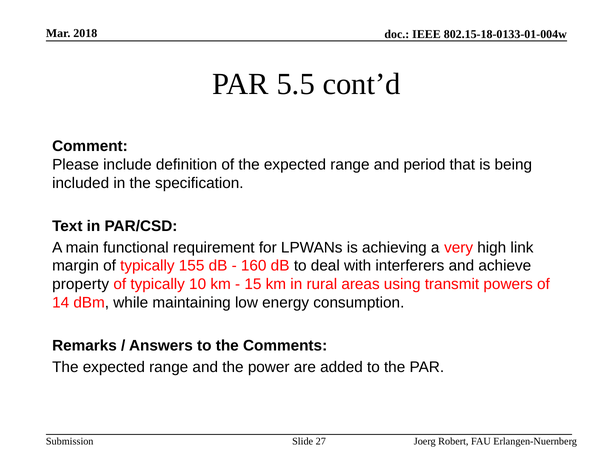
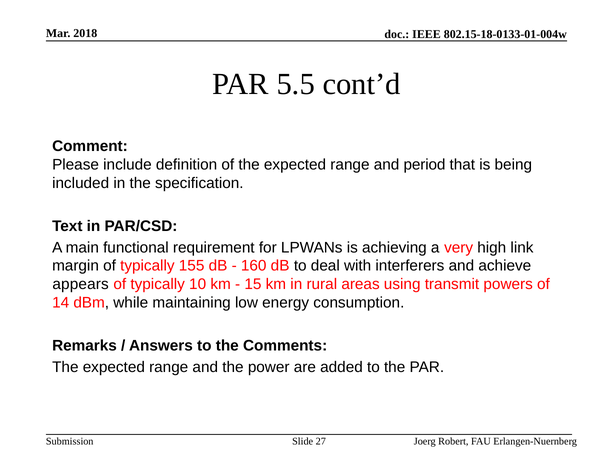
property: property -> appears (81, 284)
